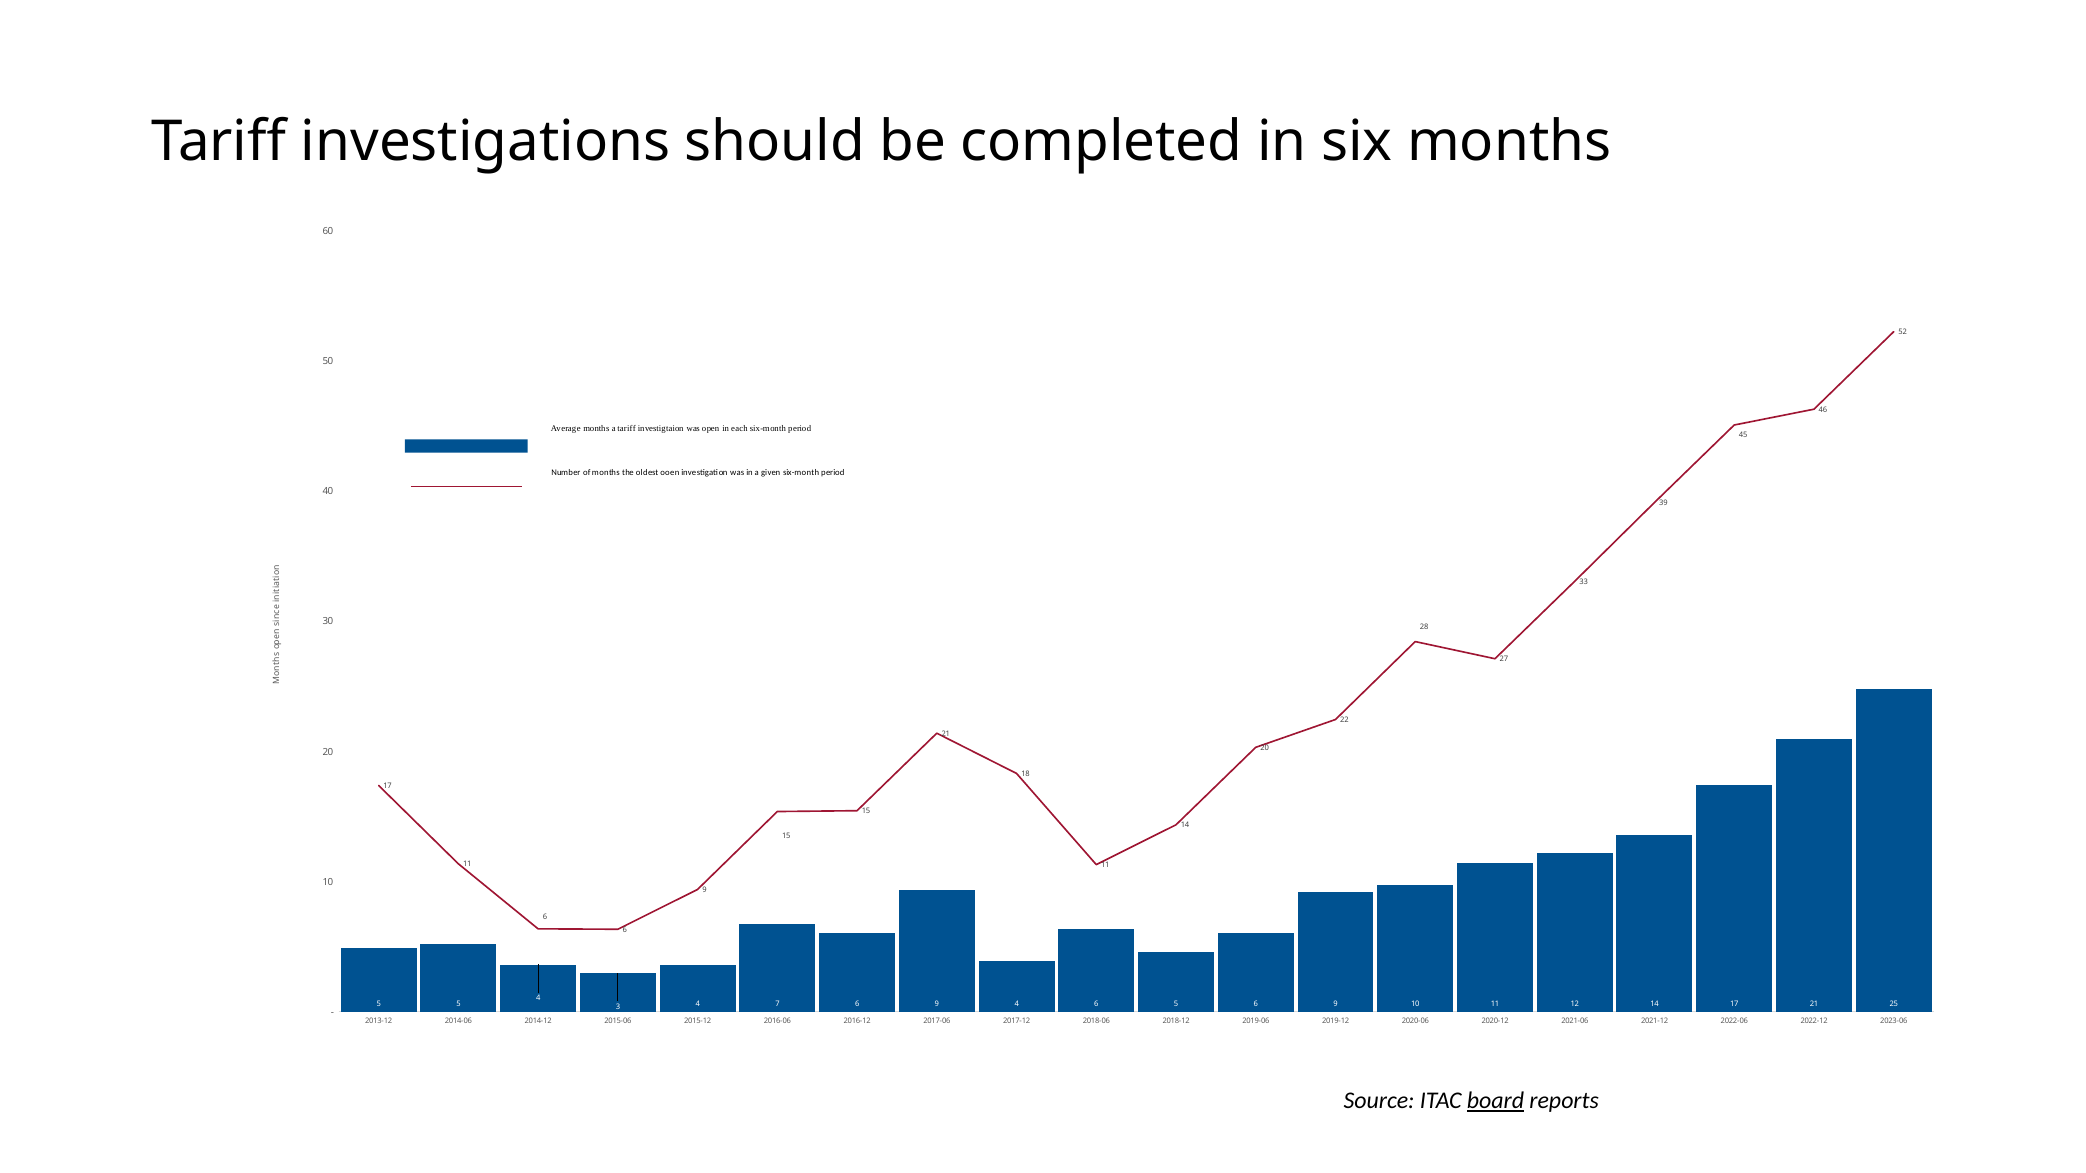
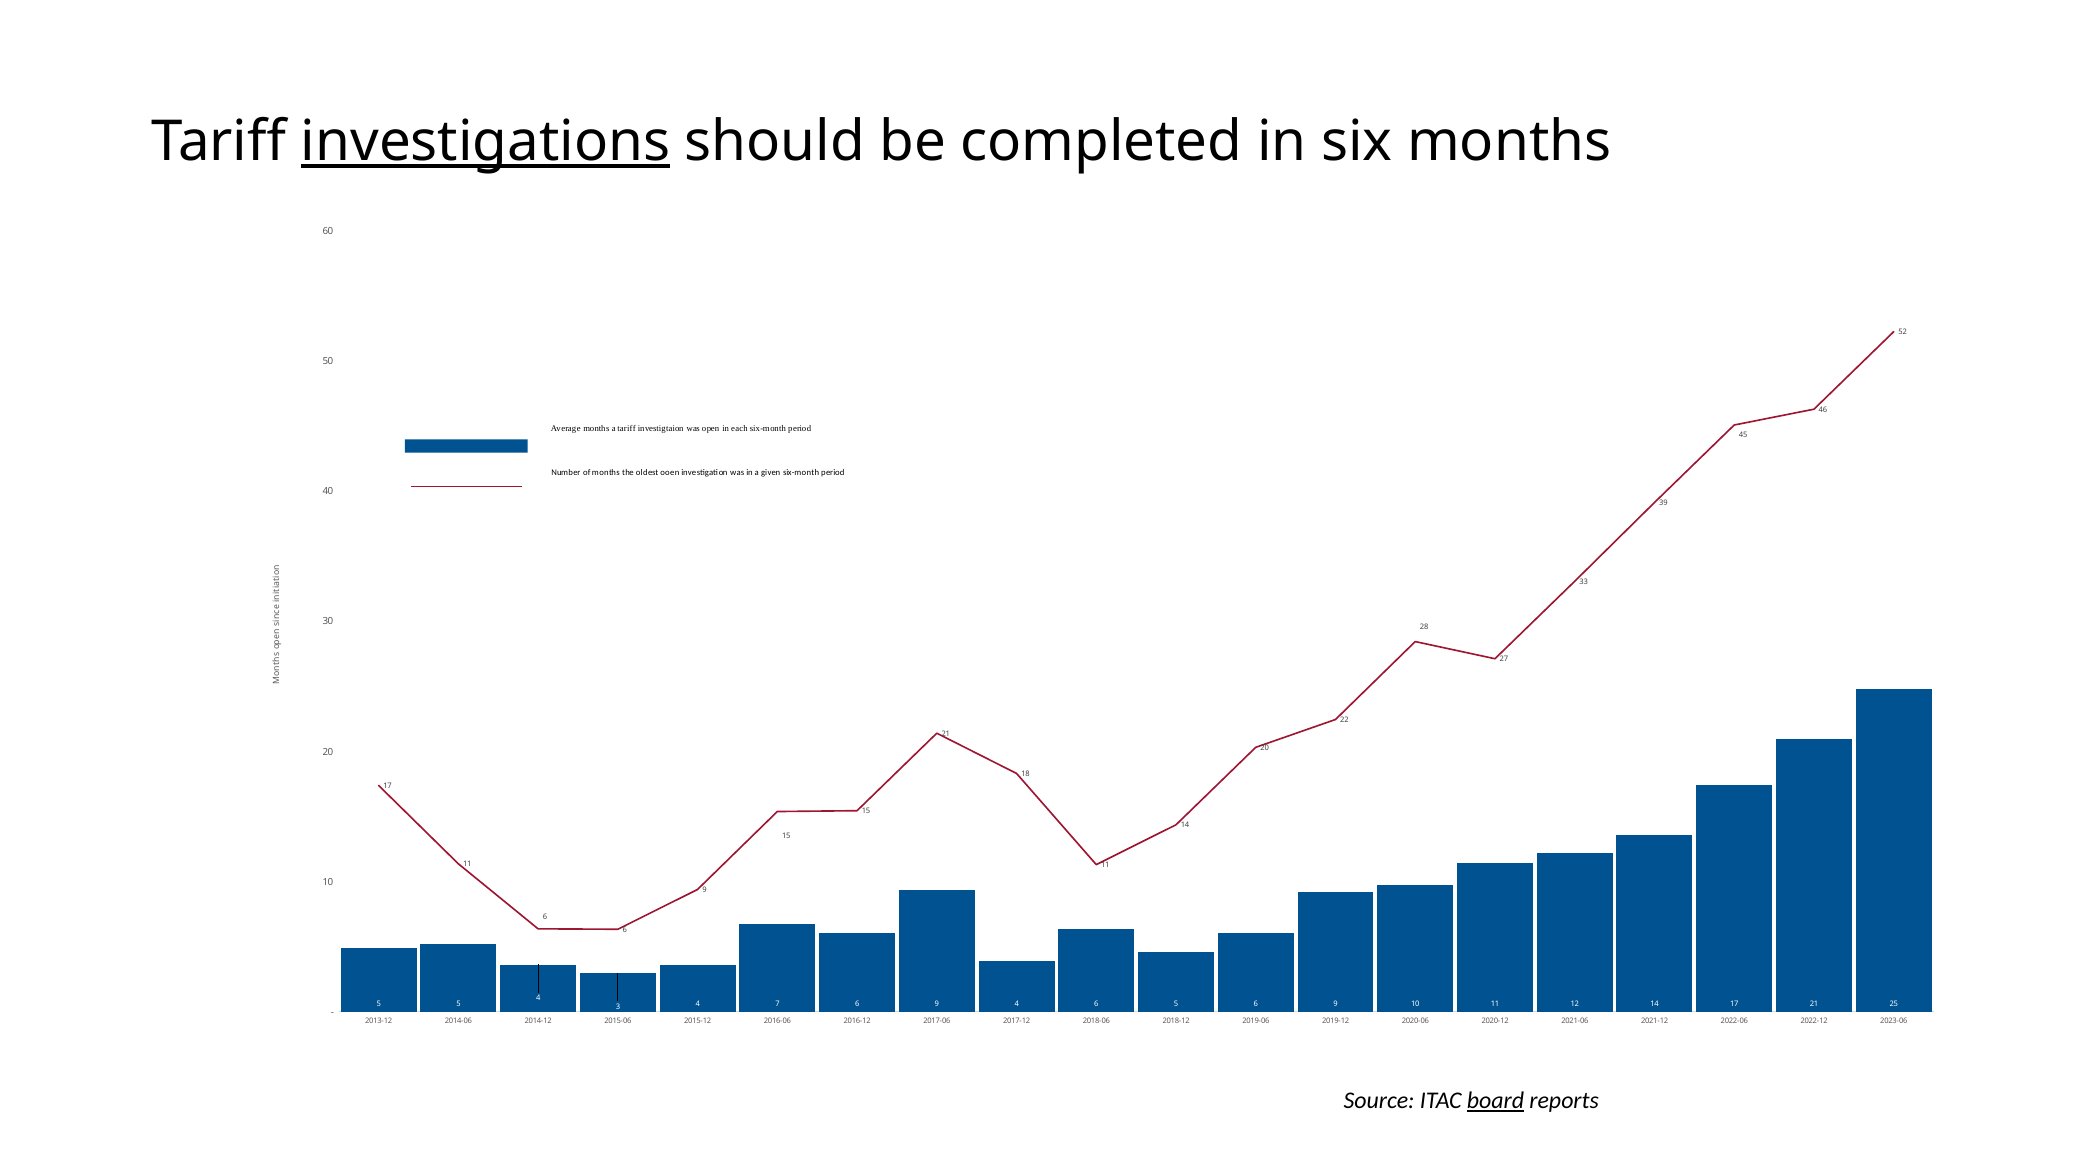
investigations underline: none -> present (486, 142)
